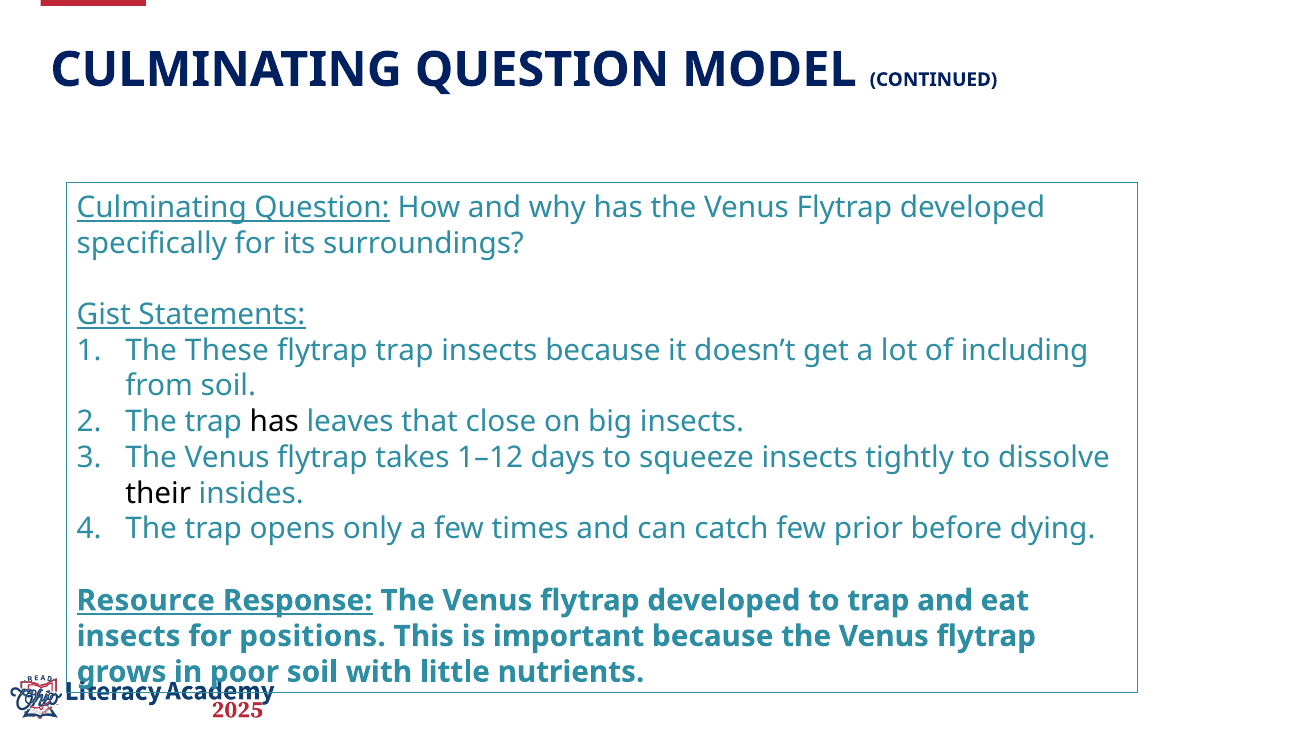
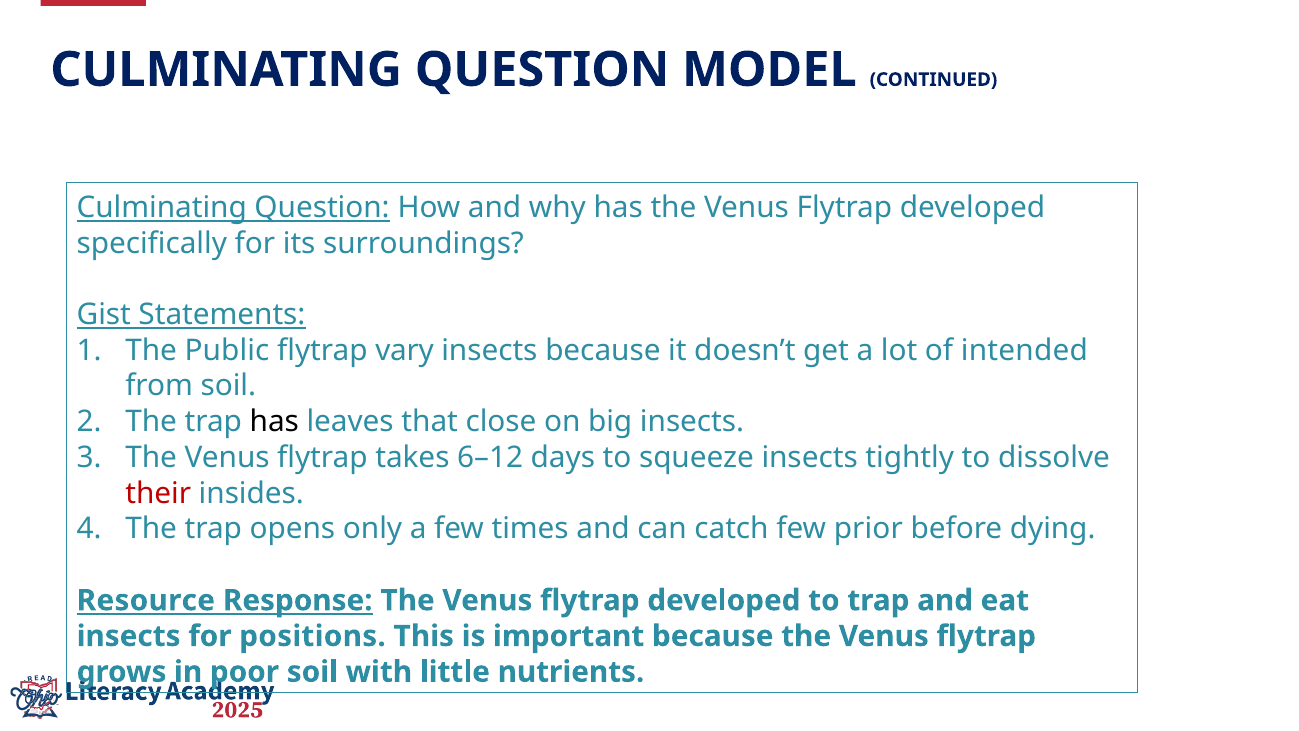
These: These -> Public (227, 350)
flytrap trap: trap -> vary (405, 350)
including: including -> intended (1024, 350)
1–12: 1–12 -> 6–12 (490, 457)
their colour: black -> red (158, 493)
